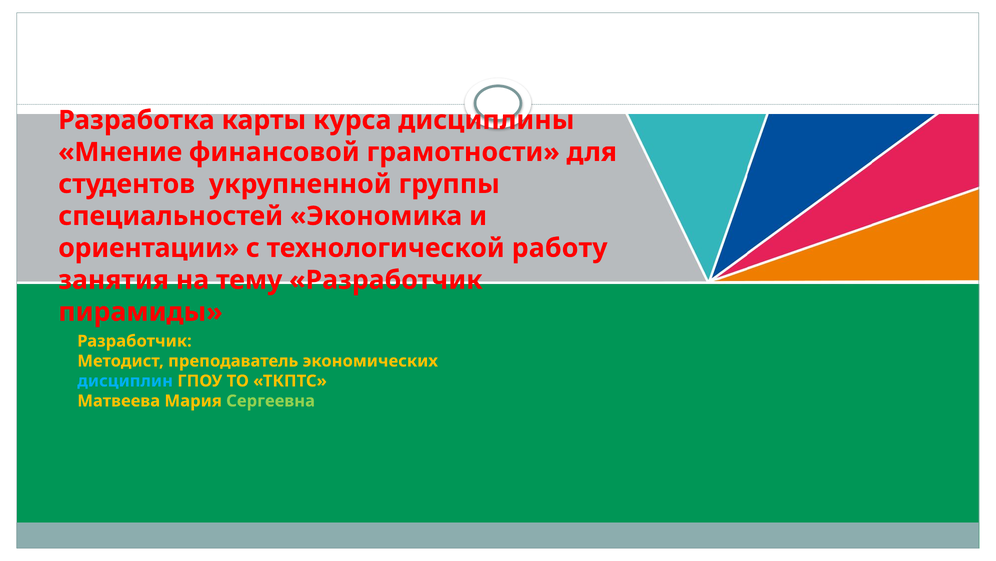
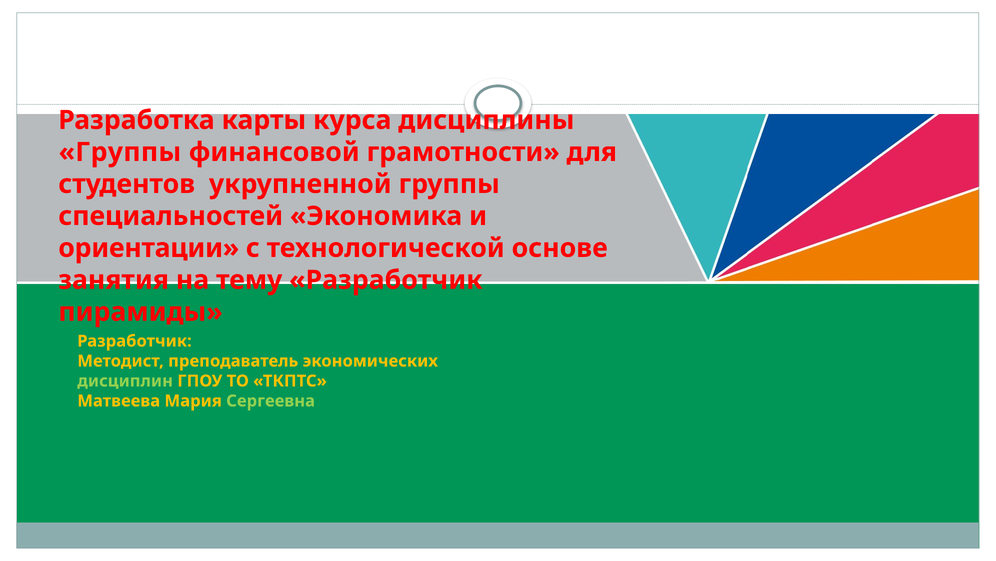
Мнение: Мнение -> Группы (120, 152)
работу: работу -> основе (560, 248)
дисциплин colour: light blue -> light green (125, 381)
